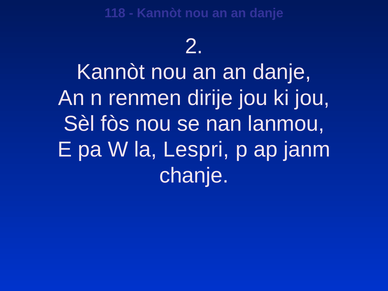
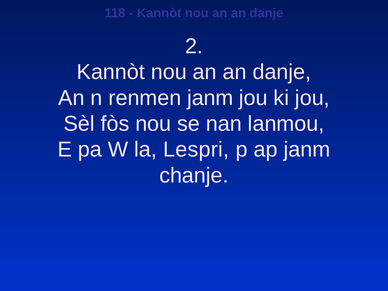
renmen dirije: dirije -> janm (210, 98)
